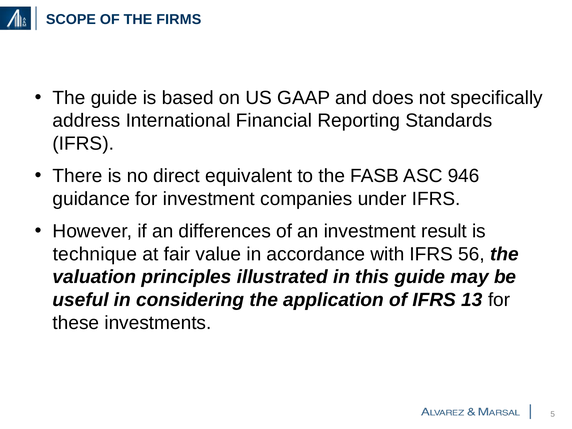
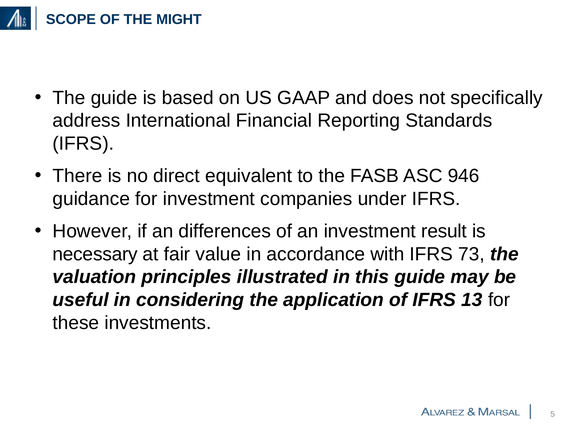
FIRMS: FIRMS -> MIGHT (179, 19)
technique: technique -> necessary (95, 254)
56: 56 -> 73 (472, 254)
